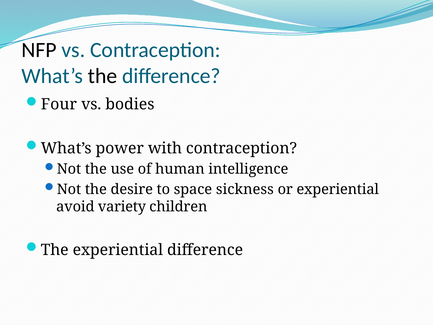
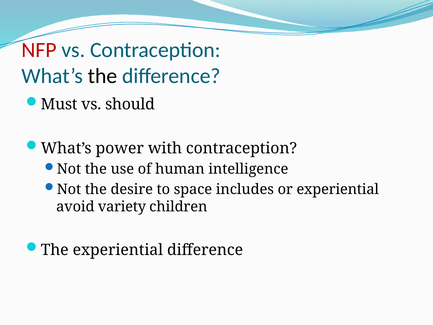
NFP colour: black -> red (39, 50)
Four: Four -> Must (59, 104)
bodies: bodies -> should (130, 104)
sickness: sickness -> includes (245, 189)
